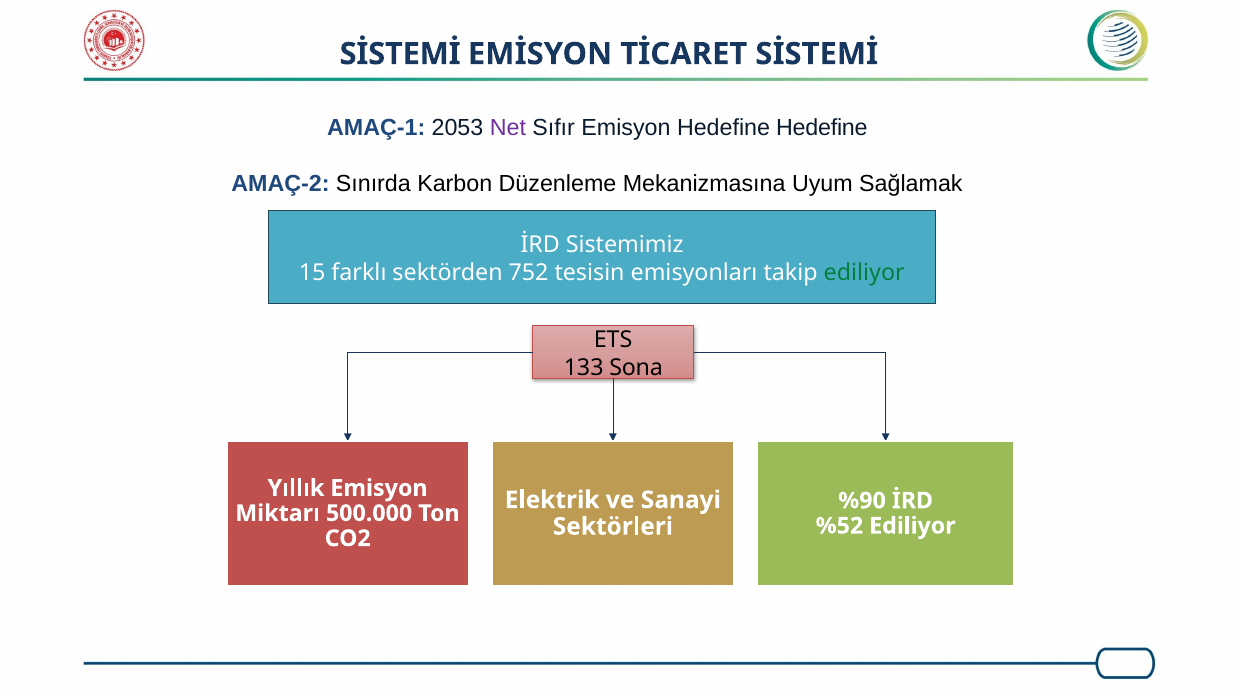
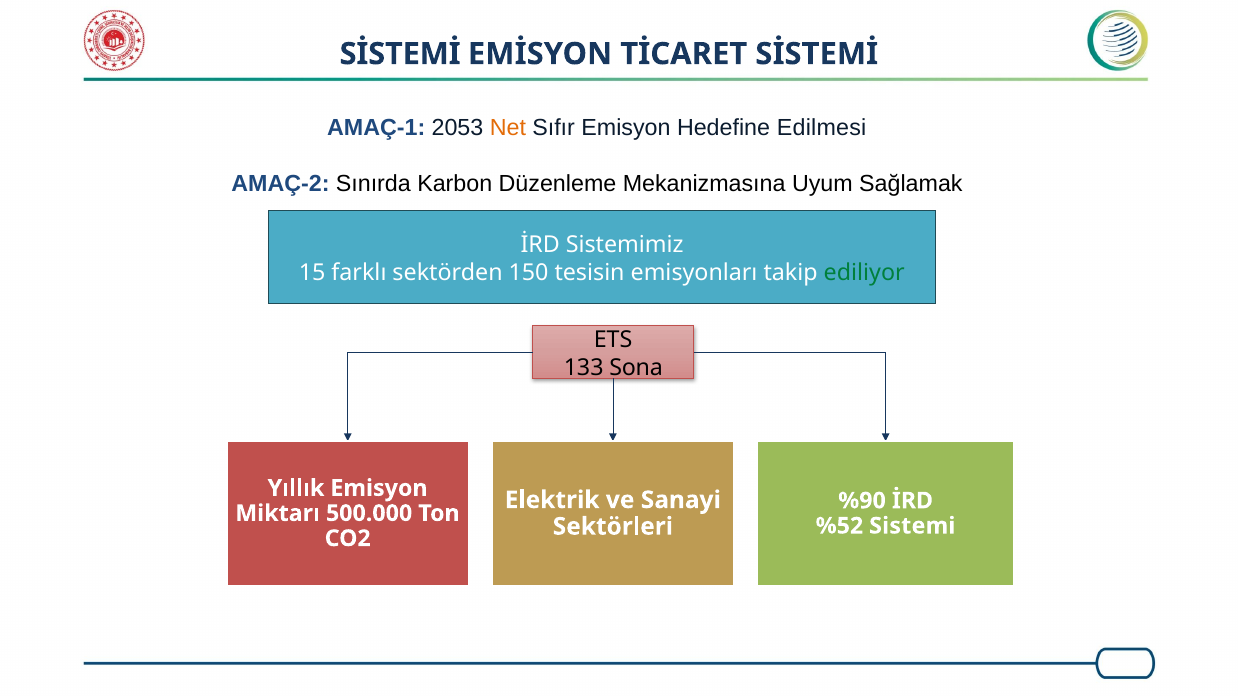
Net colour: purple -> orange (508, 128)
Hedefine Hedefine: Hedefine -> Edilmesi (822, 128)
752: 752 -> 150 (529, 272)
%52 Ediliyor: Ediliyor -> Sistemi (912, 526)
